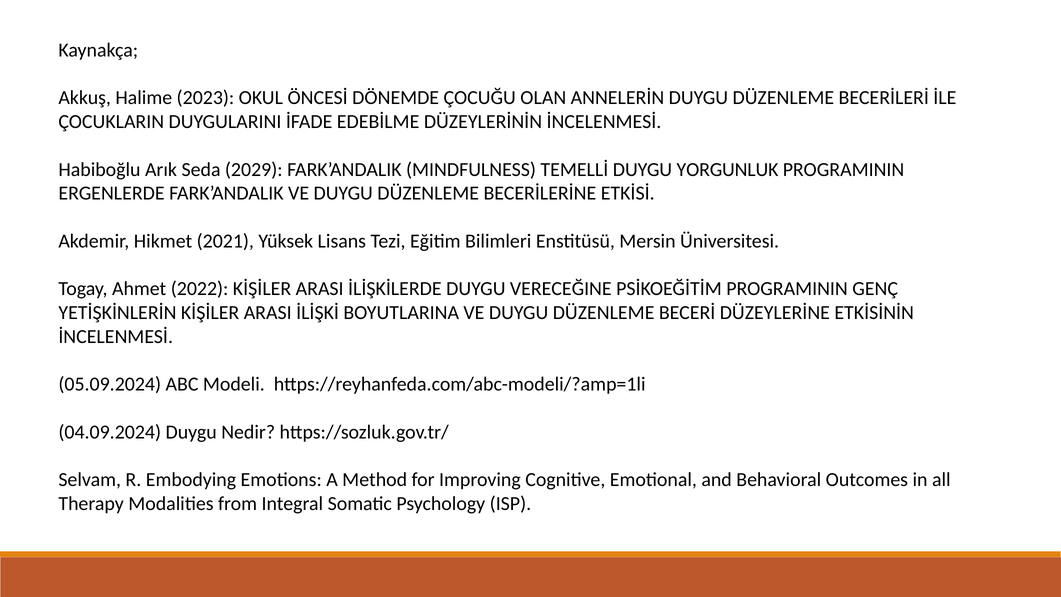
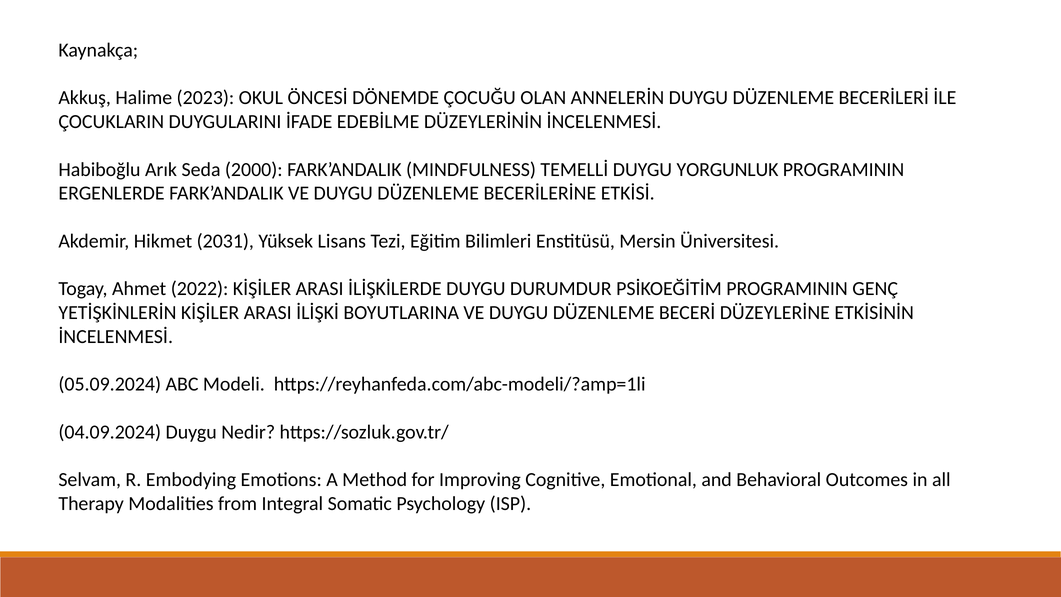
2029: 2029 -> 2000 (254, 169)
2021: 2021 -> 2031 (225, 241)
VERECEĞINE: VERECEĞINE -> DURUMDUR (561, 289)
